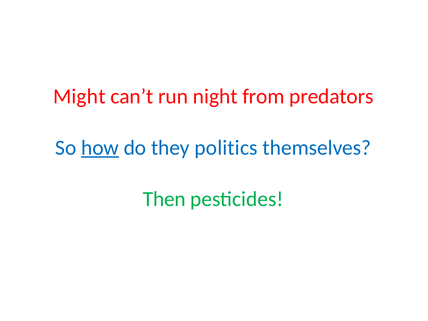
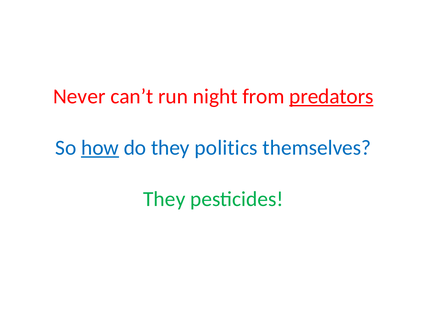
Might: Might -> Never (79, 97)
predators underline: none -> present (331, 97)
Then: Then -> They (164, 199)
